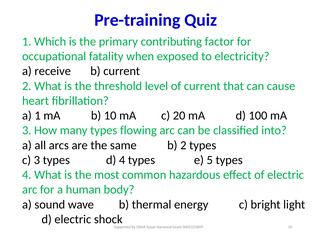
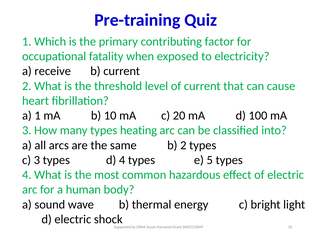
flowing: flowing -> heating (138, 130)
